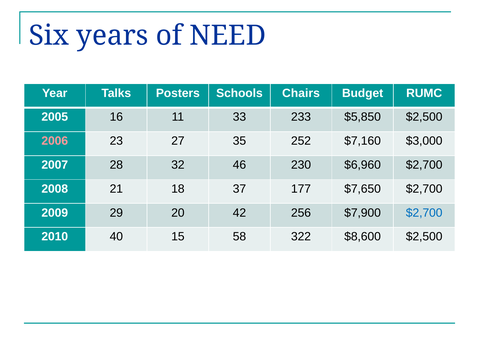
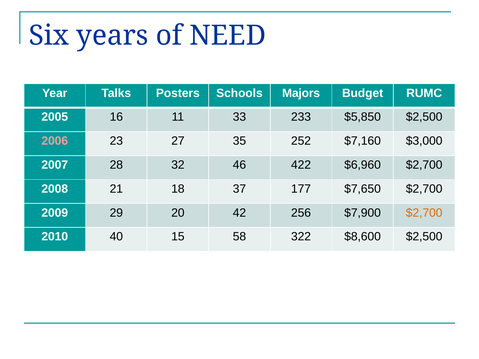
Chairs: Chairs -> Majors (301, 93)
230: 230 -> 422 (301, 165)
$2,700 colour: blue -> orange (424, 213)
